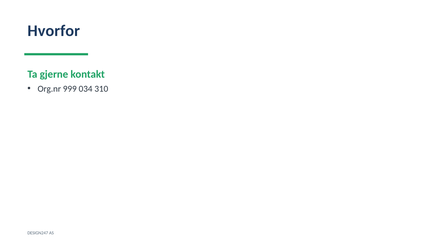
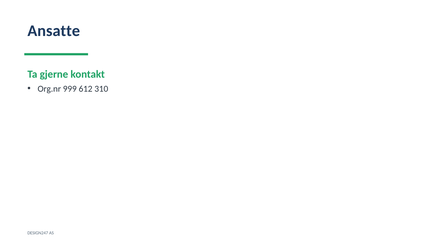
Hvorfor: Hvorfor -> Ansatte (54, 31)
034: 034 -> 612 (86, 89)
